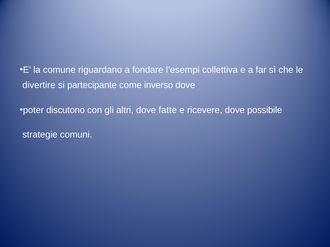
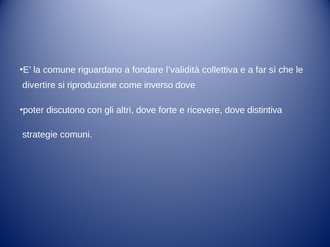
l’esempi: l’esempi -> l’validità (183, 70)
partecipante: partecipante -> riproduzione (92, 85)
fatte: fatte -> forte (168, 110)
possibile: possibile -> distintiva (265, 110)
